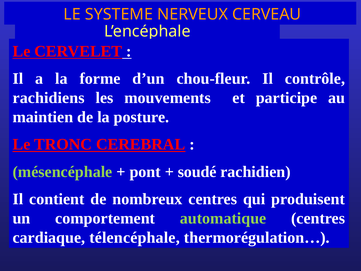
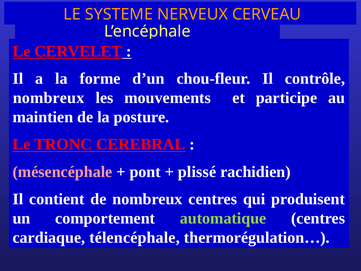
rachidiens: rachidiens -> nombreux (49, 98)
mésencéphale colour: light green -> pink (62, 172)
soudé: soudé -> plissé (197, 172)
